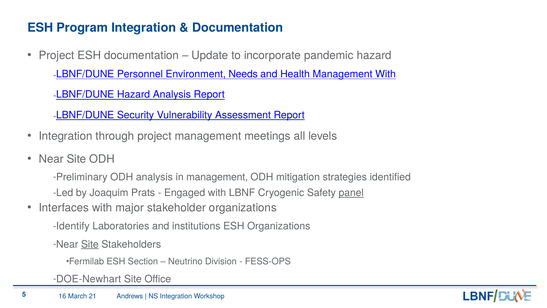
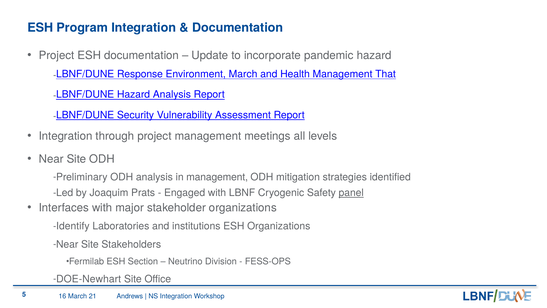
Personnel: Personnel -> Response (140, 74)
Environment Needs: Needs -> March (243, 74)
Management With: With -> That (386, 74)
Site underline: present -> none (90, 244)
